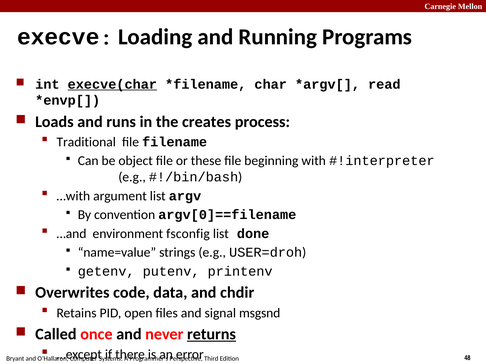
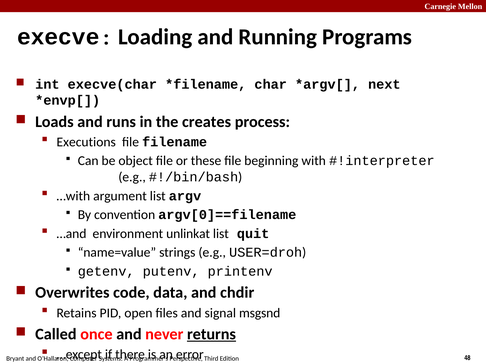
execve(char underline: present -> none (112, 84)
read: read -> next (384, 84)
Traditional: Traditional -> Executions (86, 142)
fsconfig: fsconfig -> unlinkat (188, 234)
done: done -> quit (253, 234)
